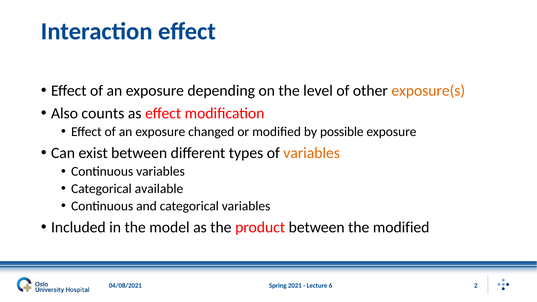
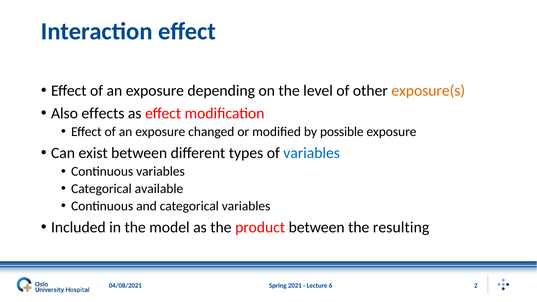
counts: counts -> effects (103, 113)
variables colour: orange -> blue (312, 153)
the modified: modified -> resulting (401, 227)
